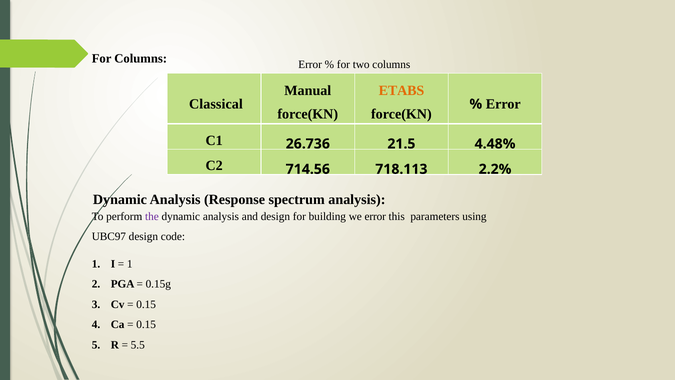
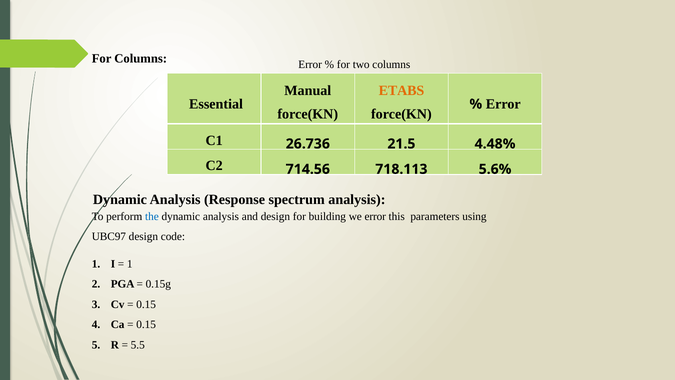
Classical: Classical -> Essential (216, 104)
2.2%: 2.2% -> 5.6% (495, 169)
the colour: purple -> blue (152, 216)
